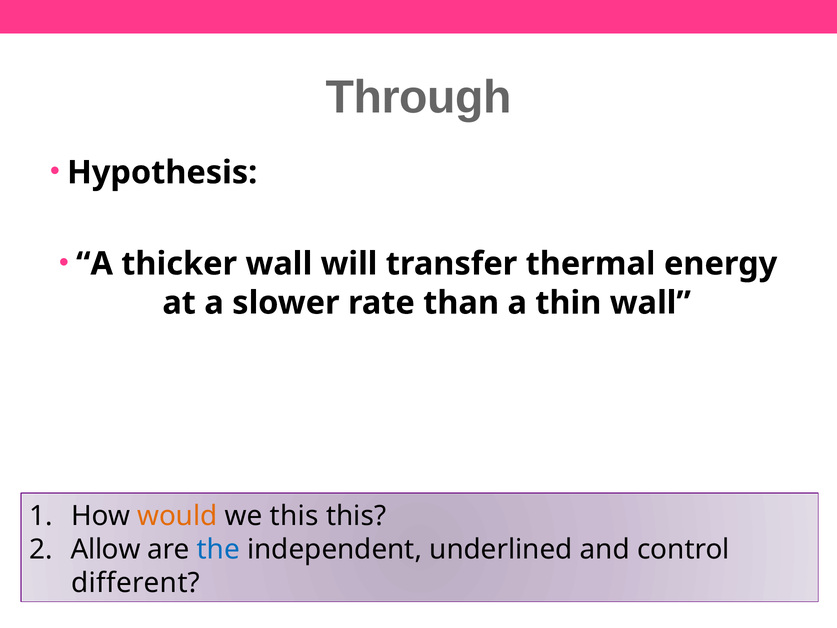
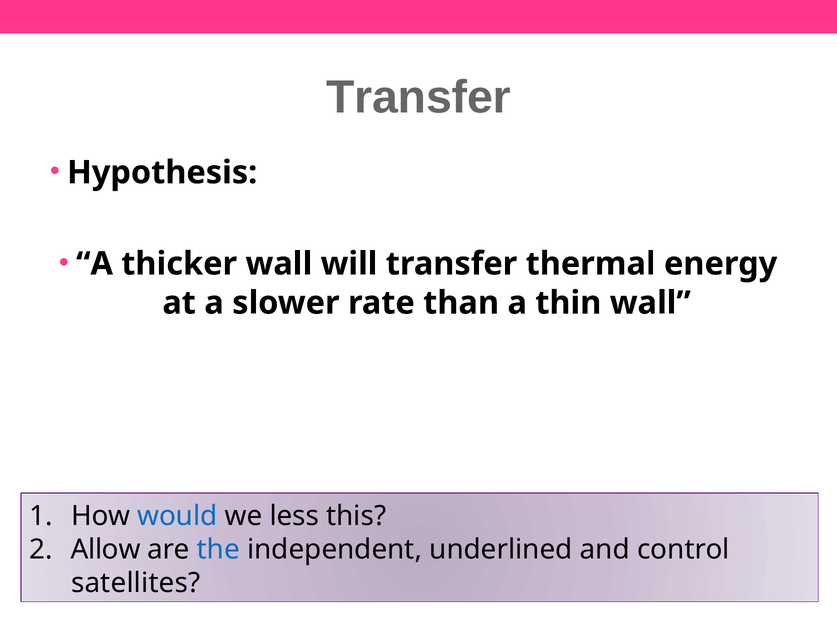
Through: Through -> Transfer (419, 97)
would colour: orange -> blue (177, 516)
we this: this -> less (294, 516)
different: different -> satellites (136, 583)
